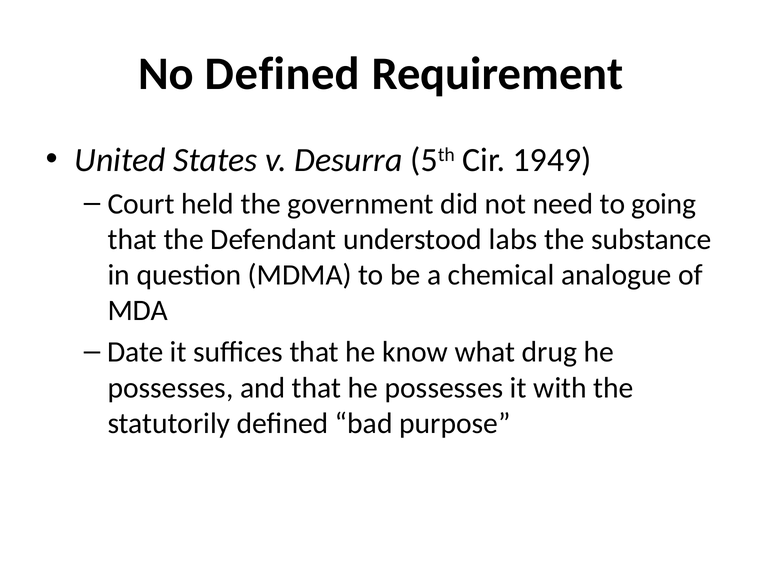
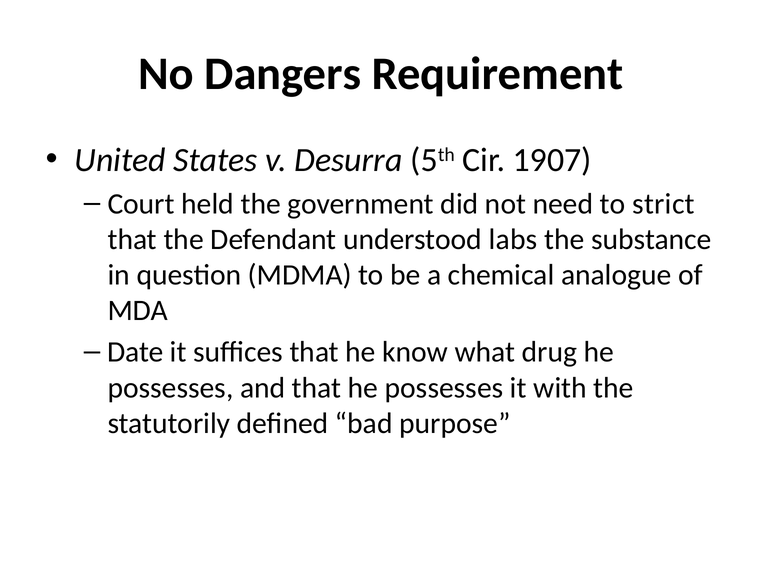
No Defined: Defined -> Dangers (283, 74)
1949: 1949 -> 1907 (552, 160)
going: going -> strict (664, 204)
